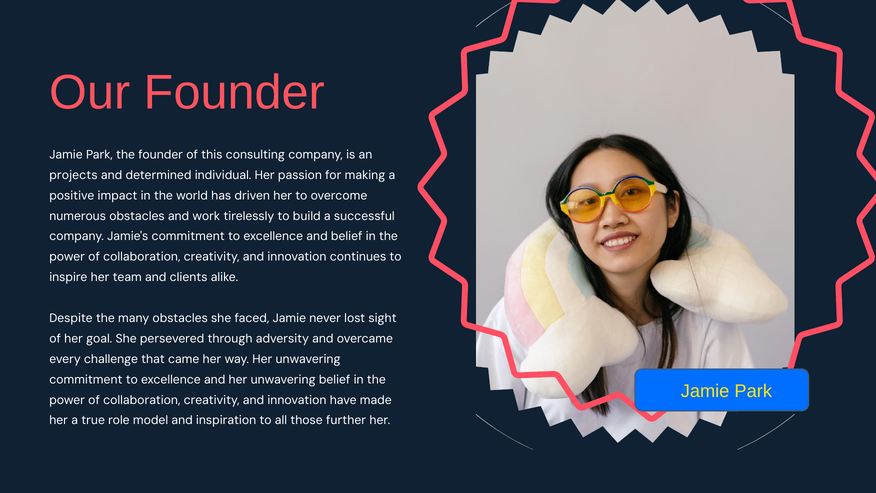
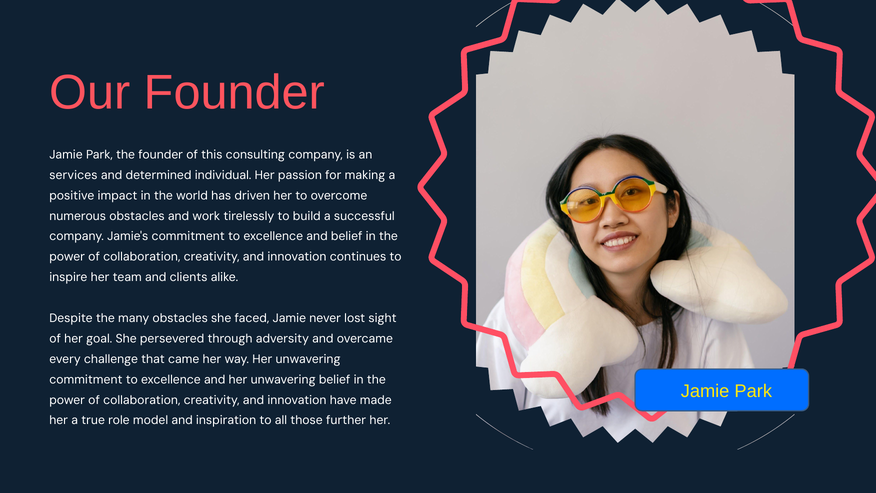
projects: projects -> services (73, 175)
